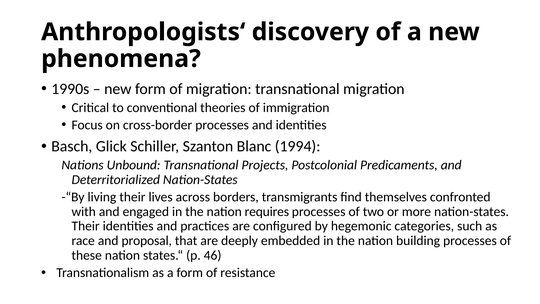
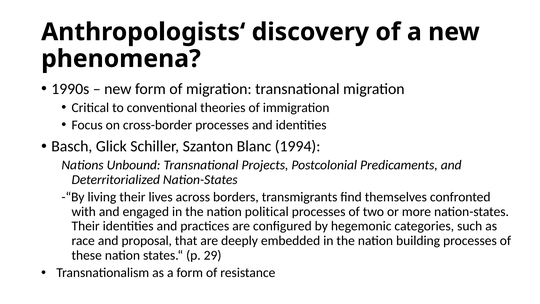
requires: requires -> political (267, 211)
46: 46 -> 29 (213, 255)
